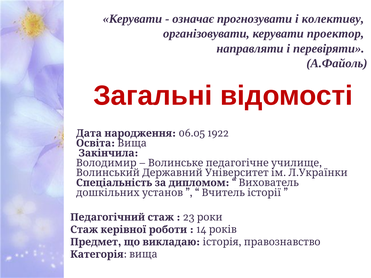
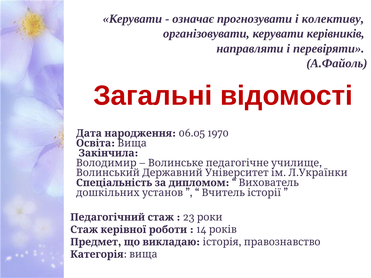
проектор: проектор -> керівників (336, 34)
1922: 1922 -> 1970 (218, 133)
